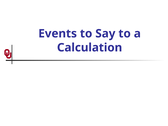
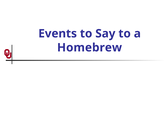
Calculation: Calculation -> Homebrew (90, 48)
